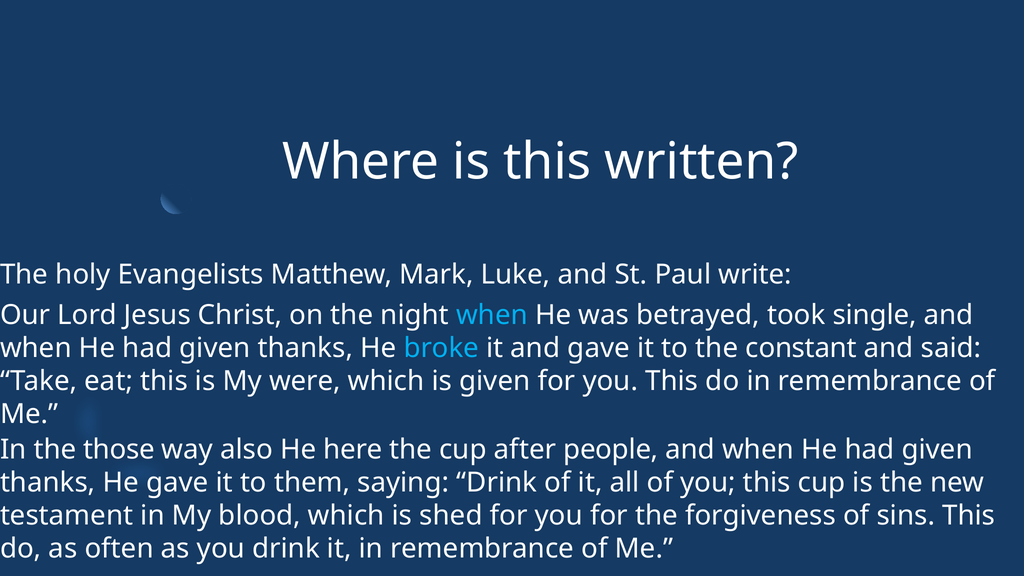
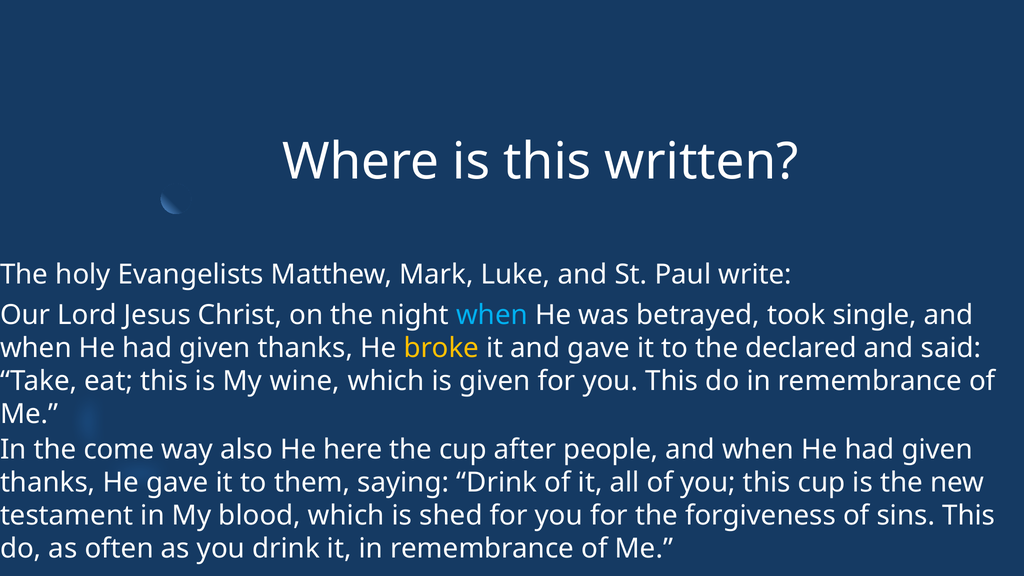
broke colour: light blue -> yellow (441, 348)
constant: constant -> declared (801, 348)
were: were -> wine (305, 381)
those: those -> come (119, 450)
